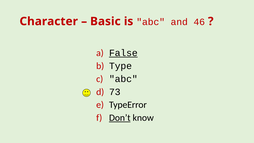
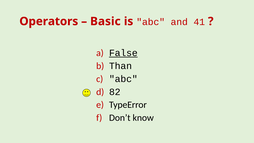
Character: Character -> Operators (49, 21)
46: 46 -> 41 (199, 22)
Type: Type -> Than (120, 66)
73: 73 -> 82 (115, 92)
Don’t underline: present -> none (120, 118)
